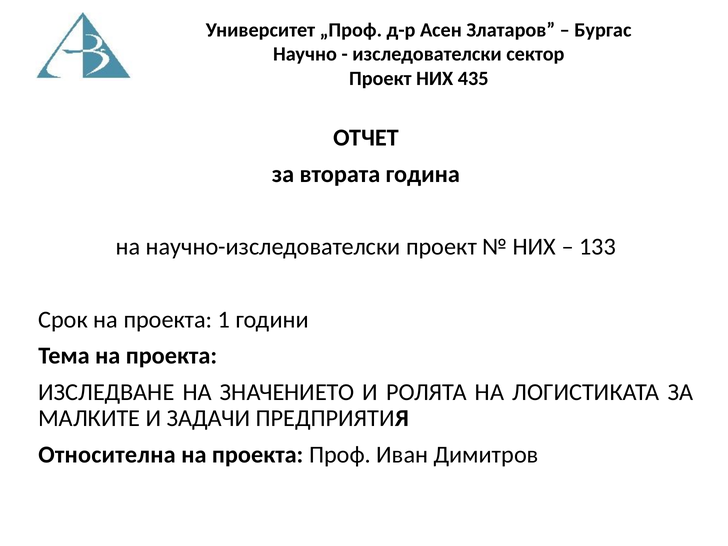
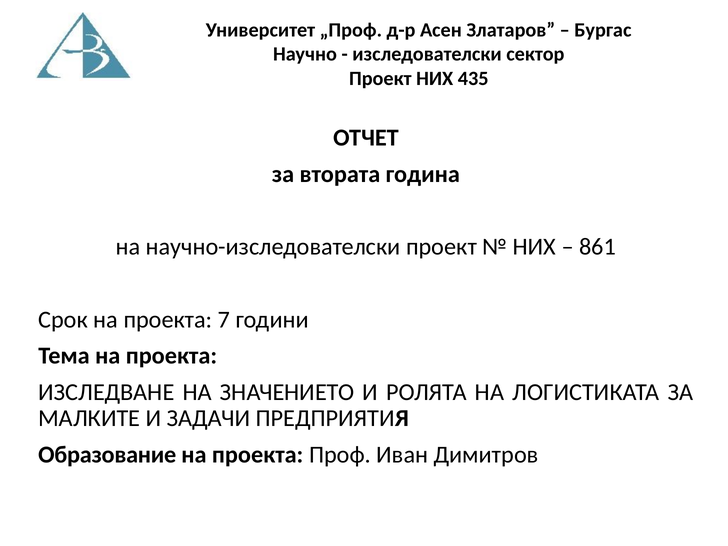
133: 133 -> 861 (598, 247)
1: 1 -> 7 (224, 320)
Относителна: Относителна -> Образование (107, 455)
